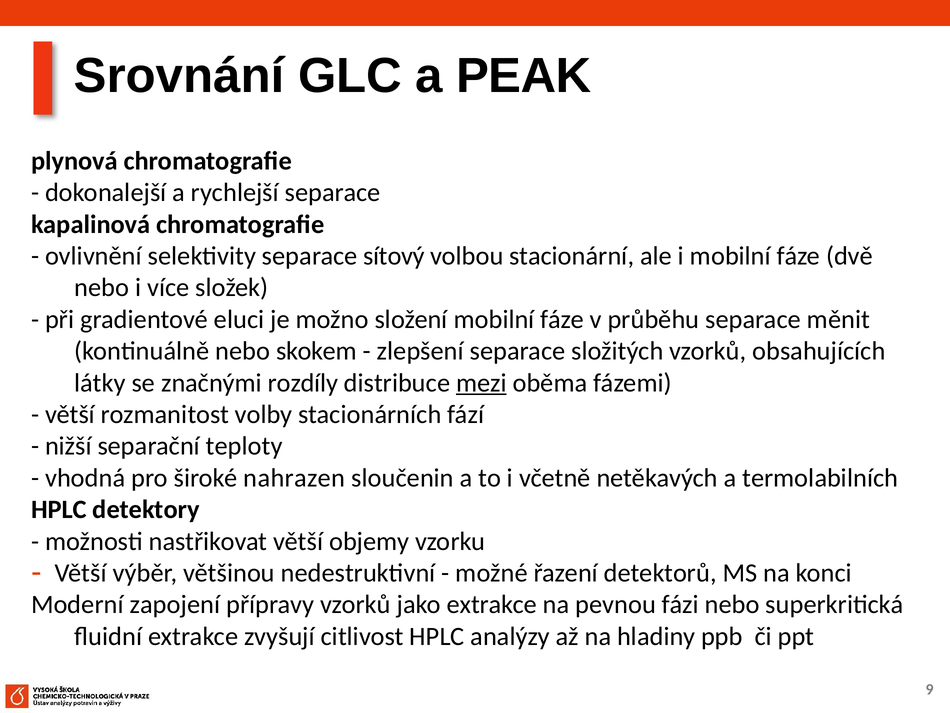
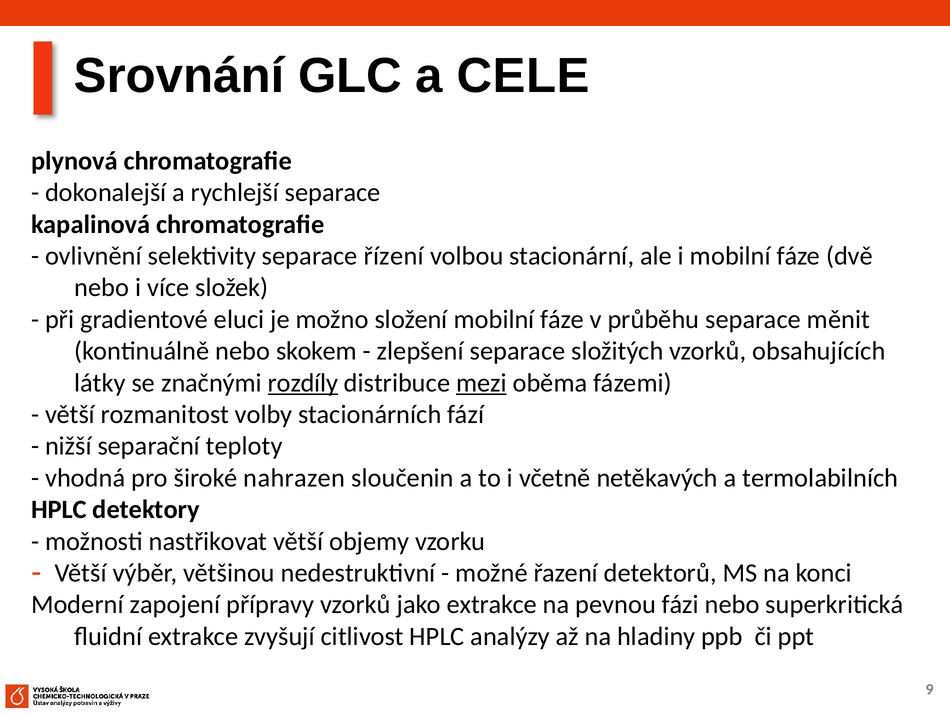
PEAK: PEAK -> CELE (523, 76)
sítový: sítový -> řízení (394, 256)
rozdíly underline: none -> present (303, 383)
